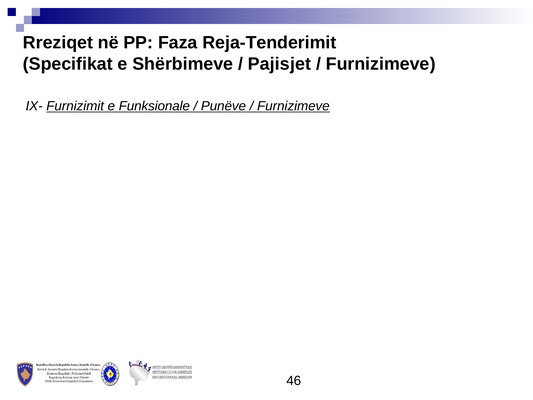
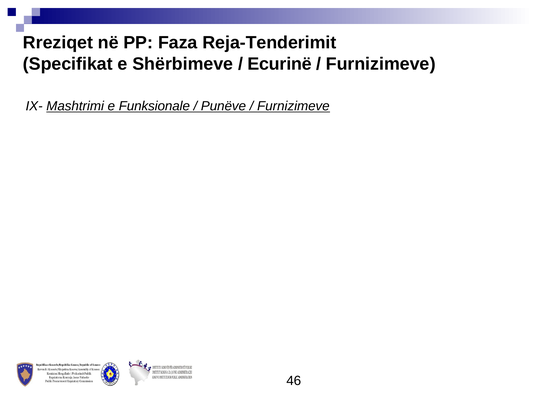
Pajisjet: Pajisjet -> Ecurinë (280, 64)
Furnizimit: Furnizimit -> Mashtrimi (75, 106)
